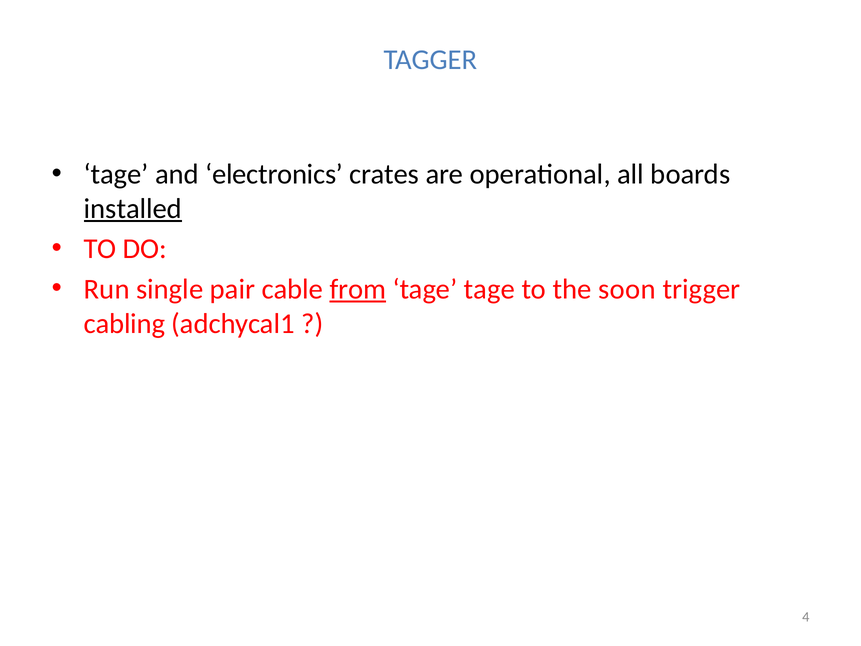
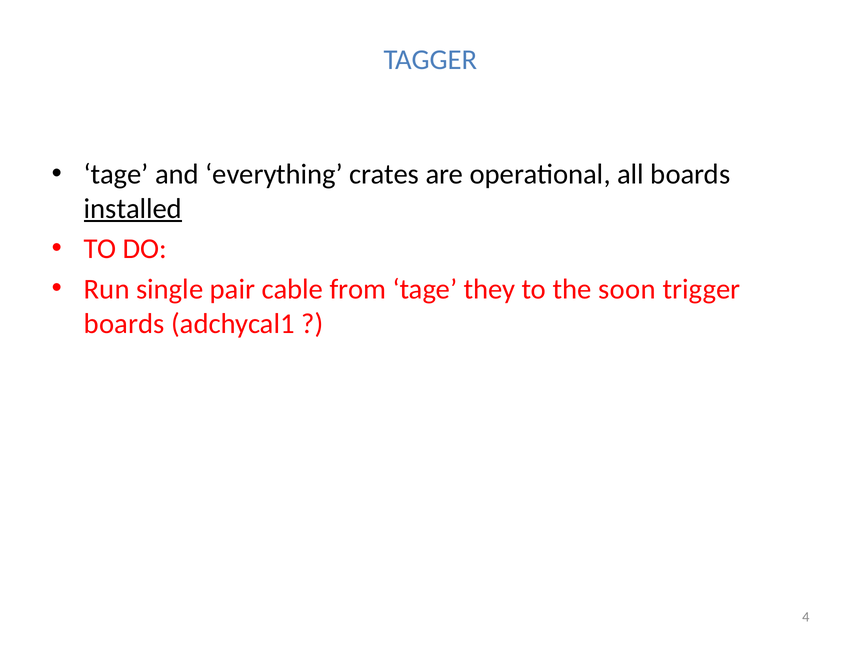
electronics: electronics -> everything (274, 174)
from underline: present -> none (358, 289)
tage tage: tage -> they (490, 289)
cabling: cabling -> boards (124, 323)
